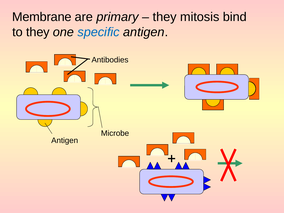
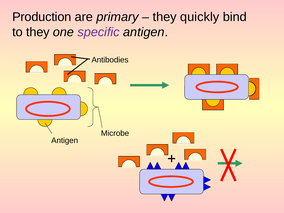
Membrane: Membrane -> Production (42, 17)
mitosis: mitosis -> quickly (200, 17)
specific colour: blue -> purple (99, 32)
